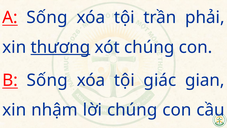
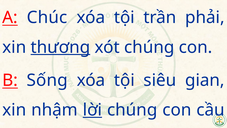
A Sống: Sống -> Chúc (47, 17)
giác: giác -> siêu (160, 80)
lời underline: none -> present (92, 110)
